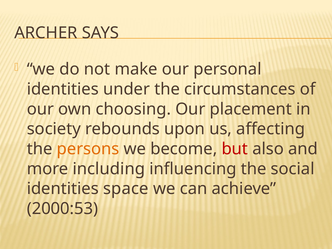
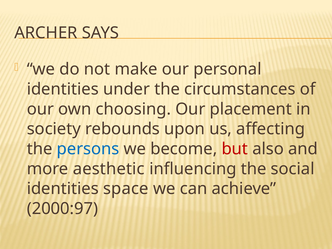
persons colour: orange -> blue (88, 149)
including: including -> aesthetic (109, 169)
2000:53: 2000:53 -> 2000:97 (62, 209)
